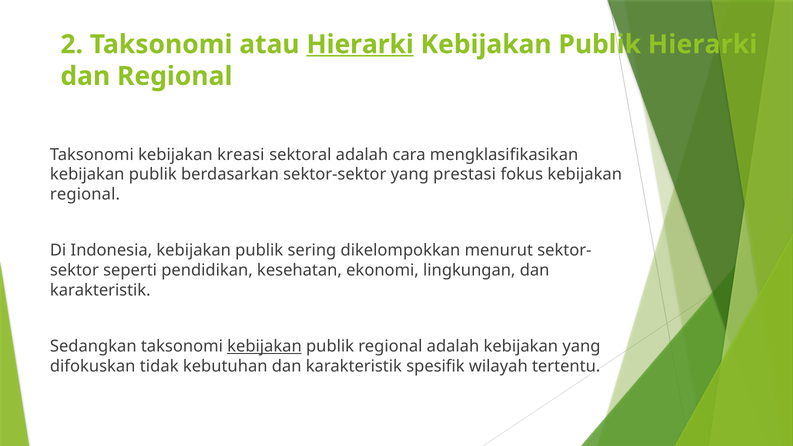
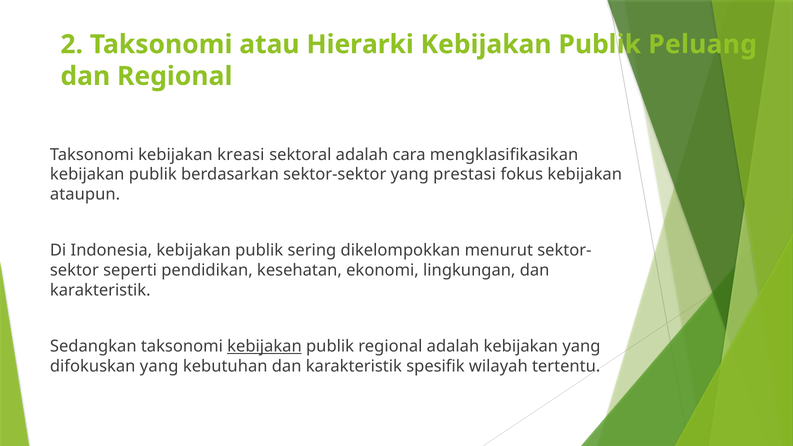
Hierarki underline: present -> none (360, 44)
Publik Hierarki: Hierarki -> Peluang (703, 44)
regional: regional -> ataupun (85, 194)
difokuskan tidak: tidak -> yang (159, 366)
